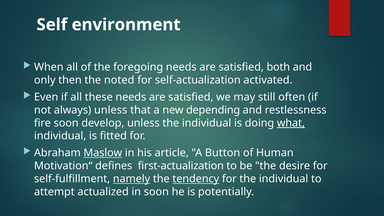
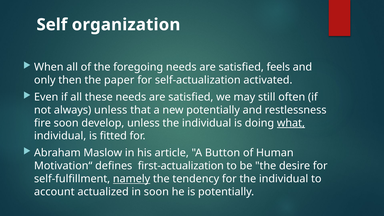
environment: environment -> organization (126, 25)
both: both -> feels (278, 67)
noted: noted -> paper (119, 80)
new depending: depending -> potentially (213, 110)
Maslow underline: present -> none (103, 153)
tendency underline: present -> none (196, 179)
attempt: attempt -> account (54, 192)
